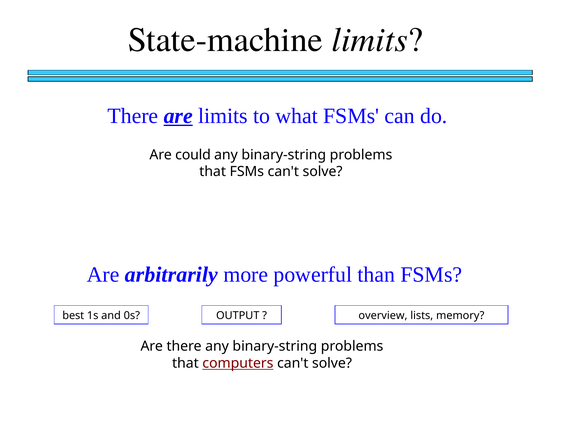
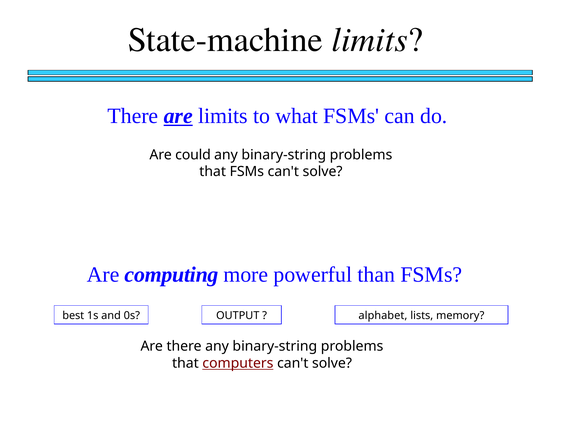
arbitrarily: arbitrarily -> computing (172, 274)
overview: overview -> alphabet (383, 315)
